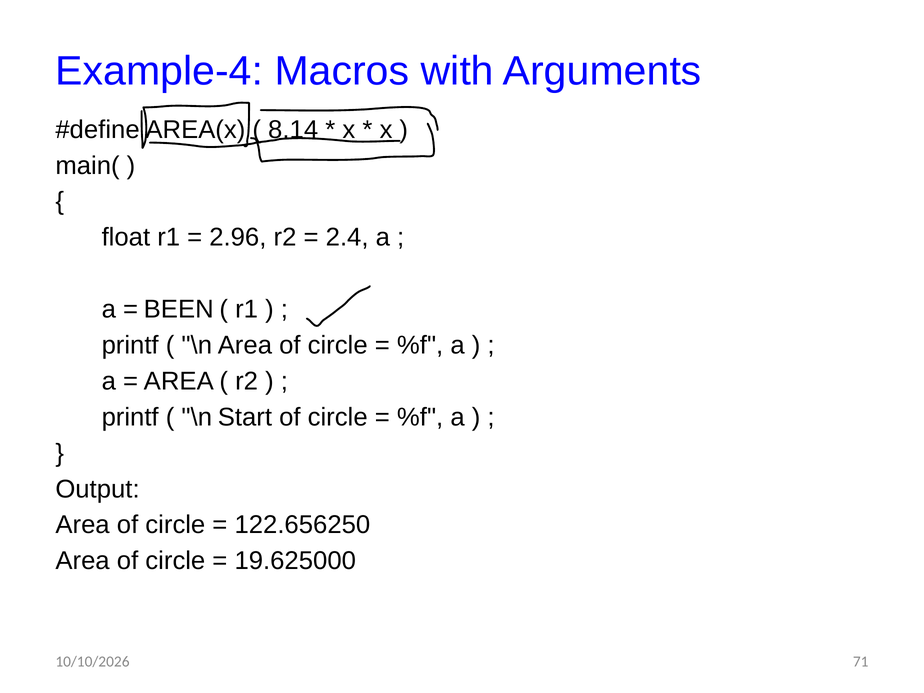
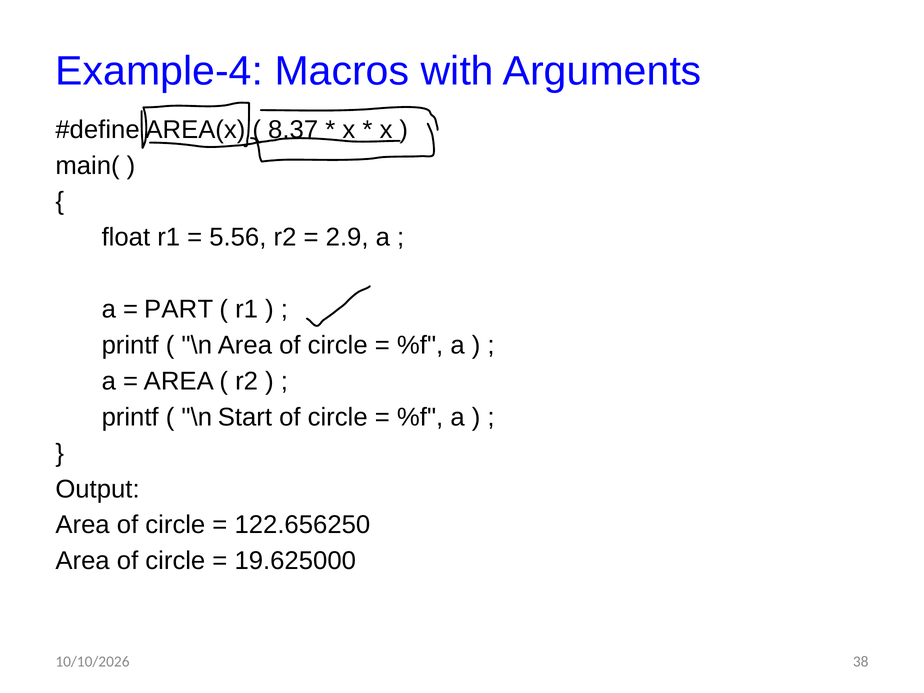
8.14: 8.14 -> 8.37 (293, 130)
2.96: 2.96 -> 5.56 (238, 237)
2.4: 2.4 -> 2.9 (347, 237)
BEEN: BEEN -> PART (179, 309)
71: 71 -> 38 (861, 662)
